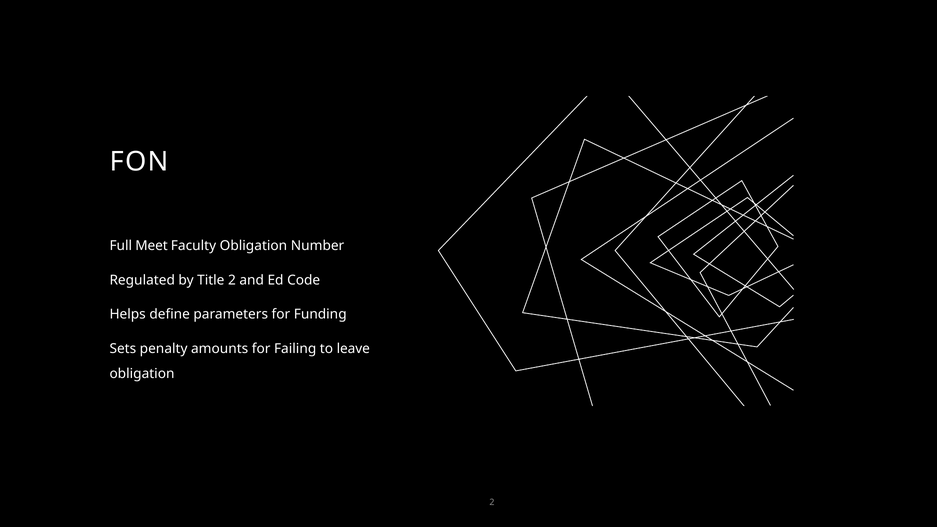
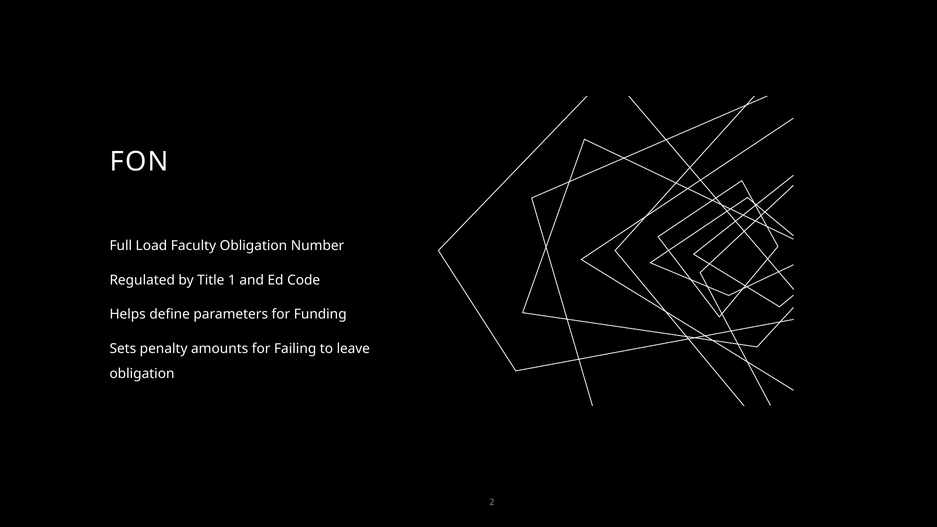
Meet: Meet -> Load (151, 246)
Title 2: 2 -> 1 (232, 280)
